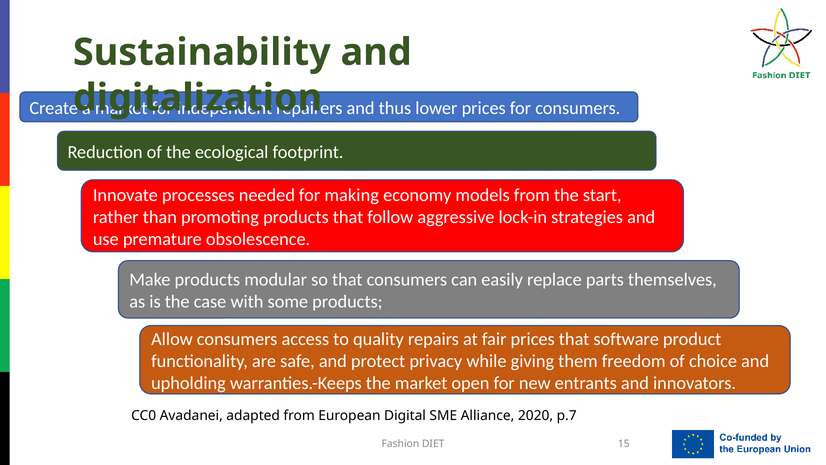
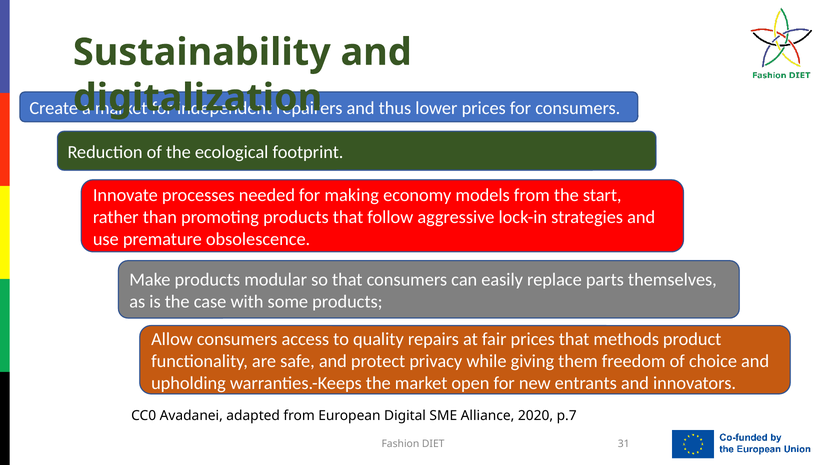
software: software -> methods (626, 339)
15: 15 -> 31 (624, 444)
